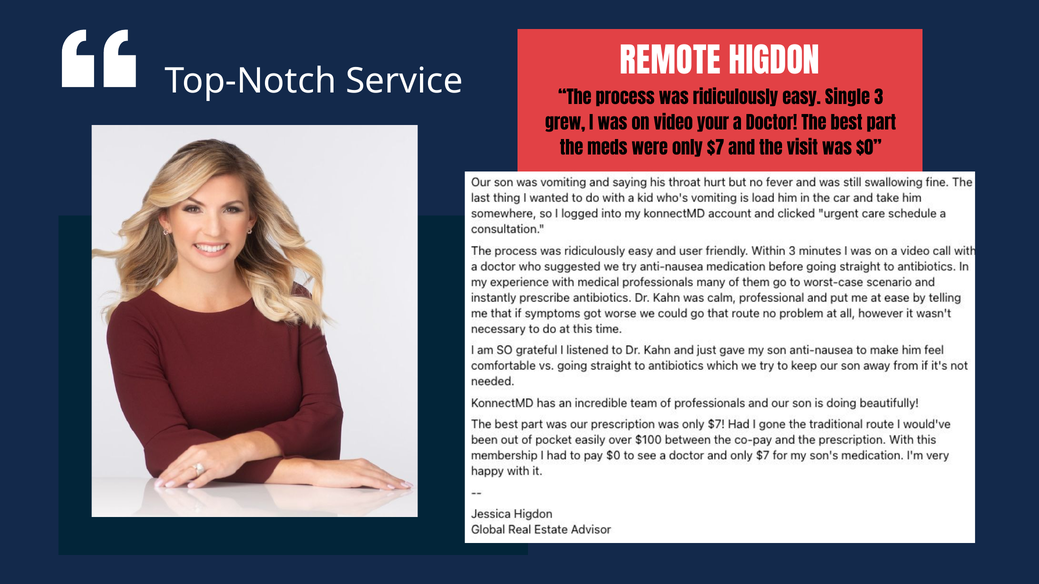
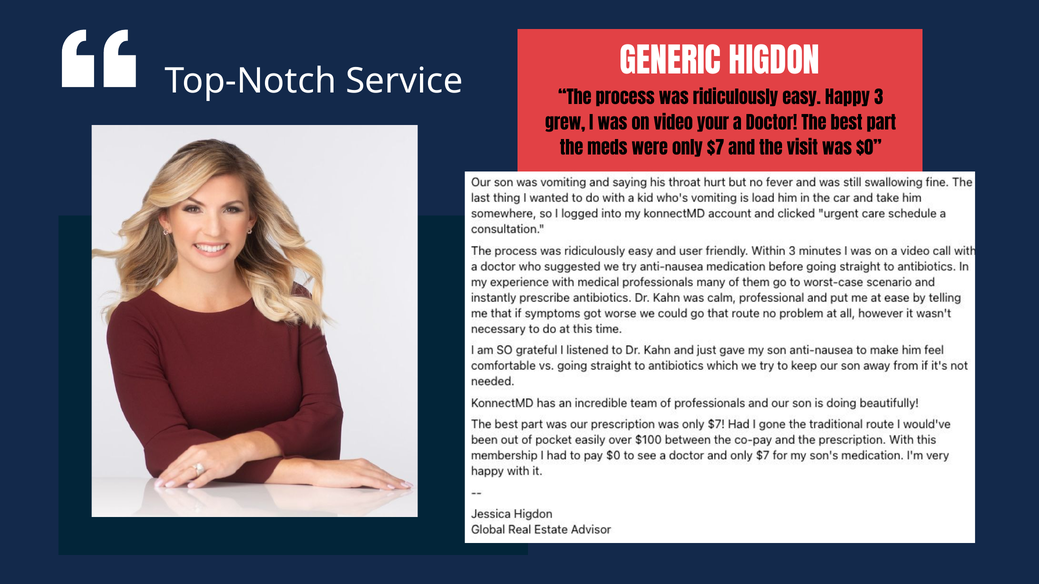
REMOTE: REMOTE -> GENERIC (670, 63)
Single: Single -> Happy (848, 98)
